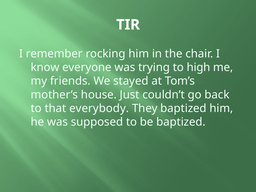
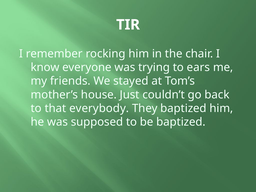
high: high -> ears (198, 67)
